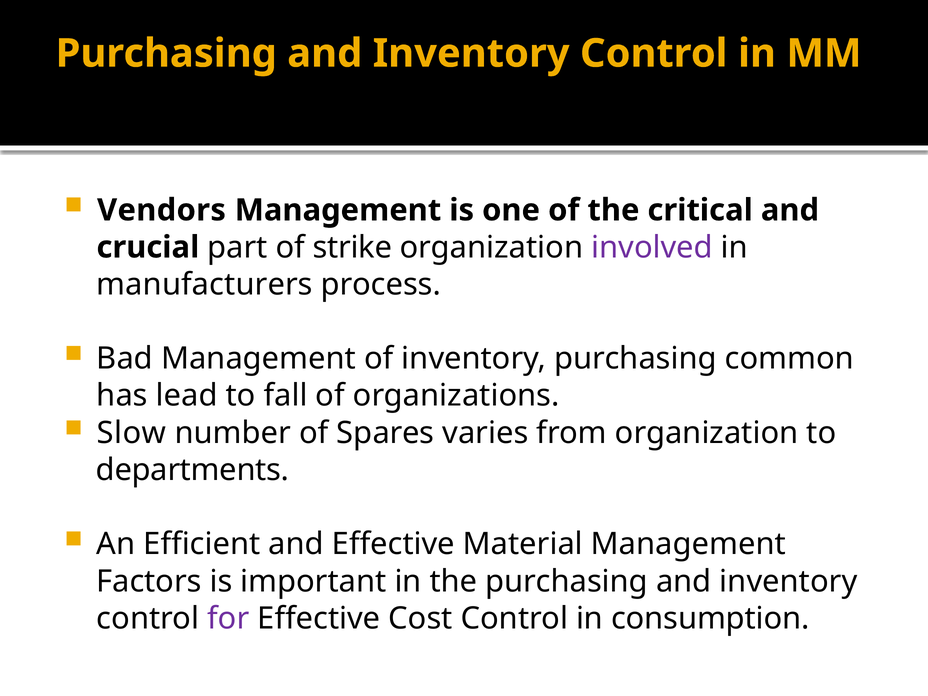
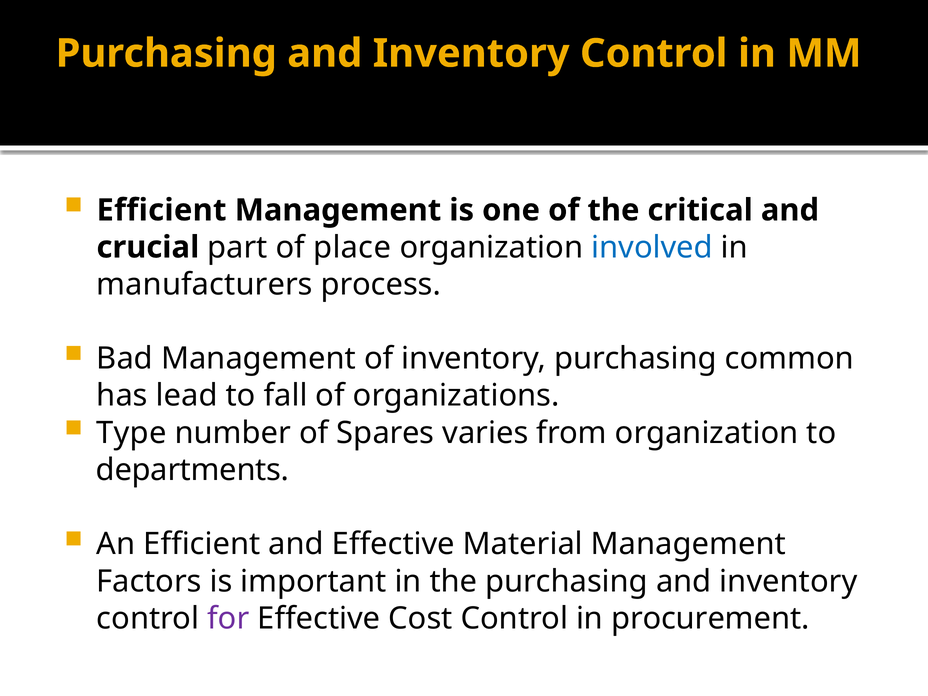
Vendors: Vendors -> Efficient (161, 210)
strike: strike -> place (352, 247)
involved colour: purple -> blue (652, 247)
Slow: Slow -> Type (131, 433)
consumption: consumption -> procurement (710, 618)
